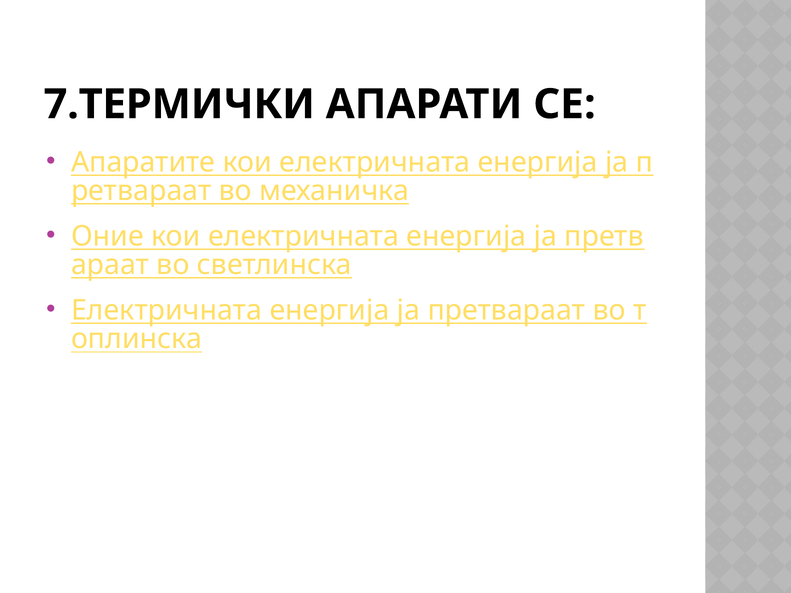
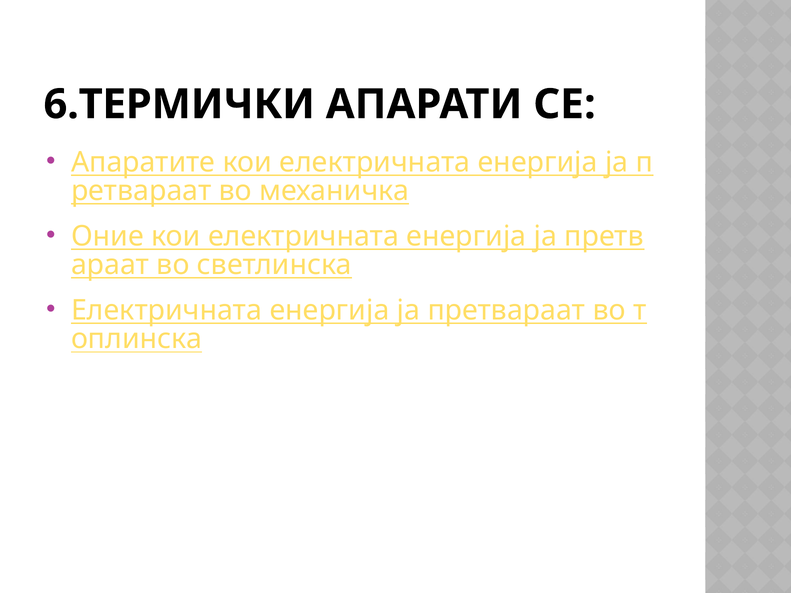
7.ТЕРМИЧКИ: 7.ТЕРМИЧКИ -> 6.ТЕРМИЧКИ (179, 104)
